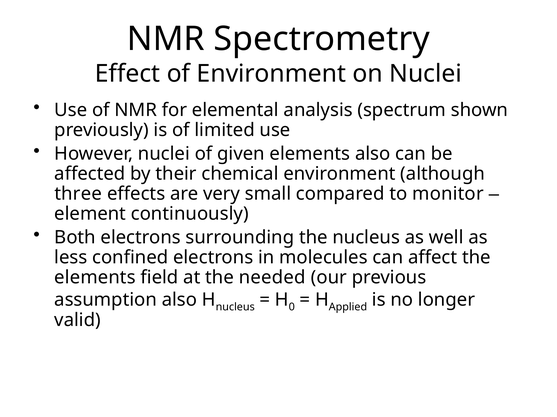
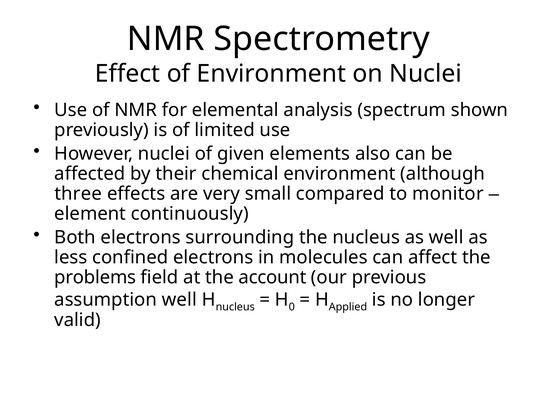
elements: elements -> problems (95, 278)
needed: needed -> account (272, 278)
assumption also: also -> well (179, 300)
